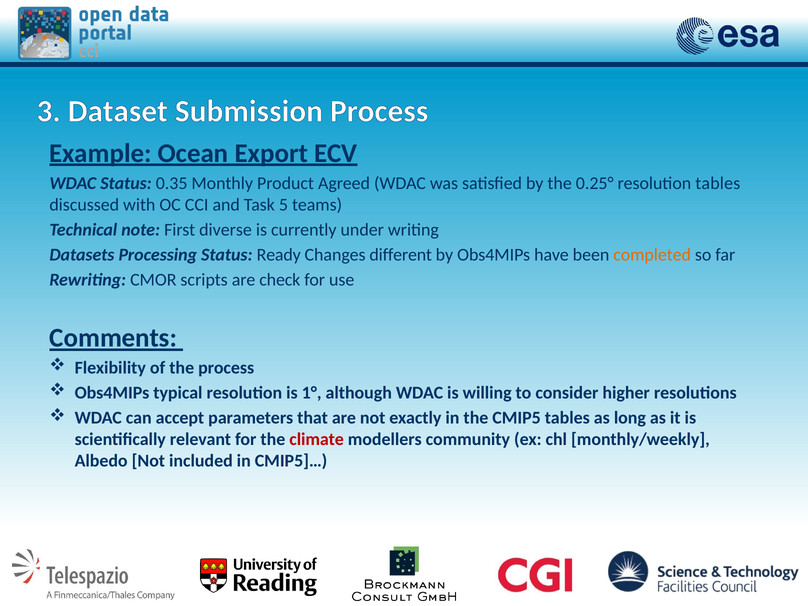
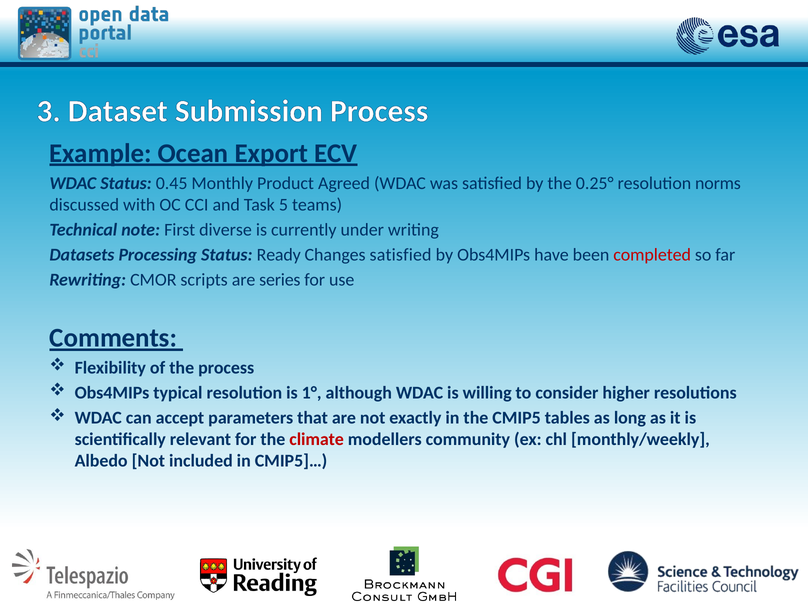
0.35: 0.35 -> 0.45 (172, 183)
resolution tables: tables -> norms (718, 183)
Changes different: different -> satisfied (401, 255)
completed colour: orange -> red (652, 255)
check: check -> series (280, 280)
